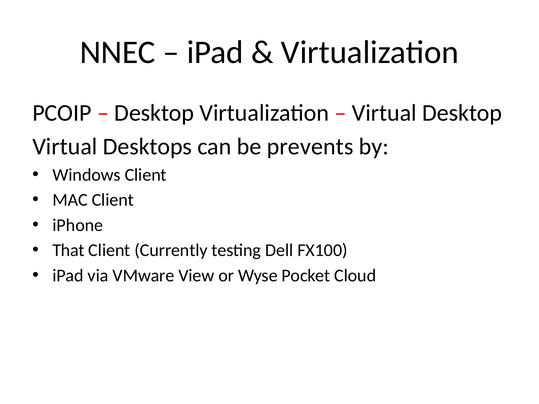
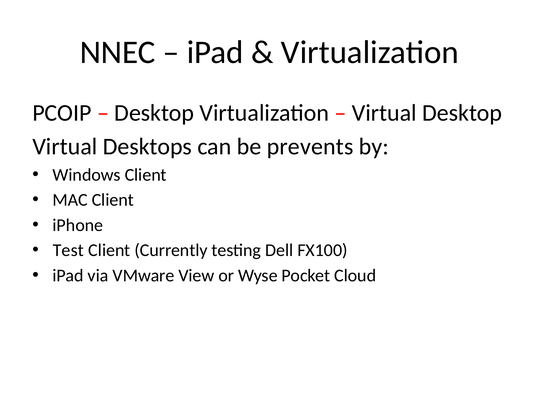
That: That -> Test (68, 250)
